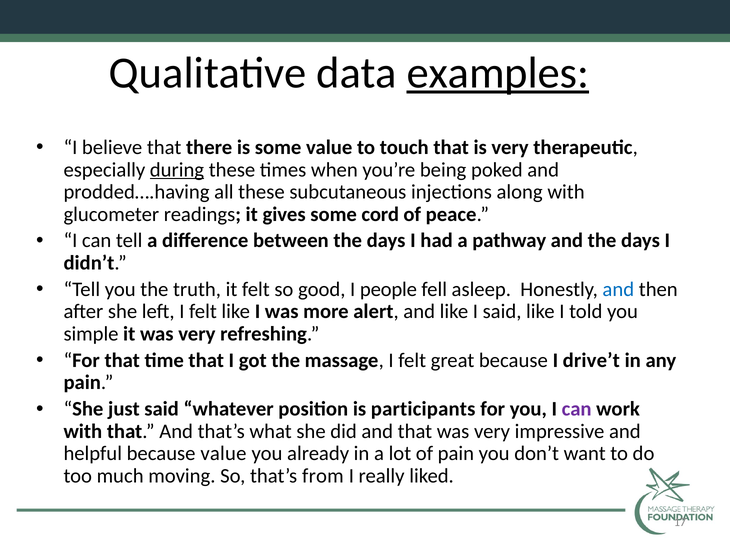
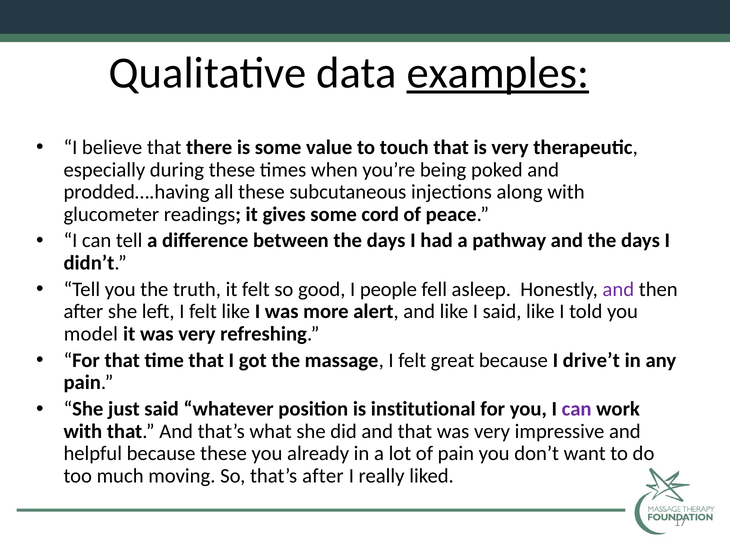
during underline: present -> none (177, 170)
and colour: blue -> purple (618, 290)
simple: simple -> model (91, 334)
participants: participants -> institutional (423, 409)
because value: value -> these (224, 454)
that’s from: from -> after (323, 476)
